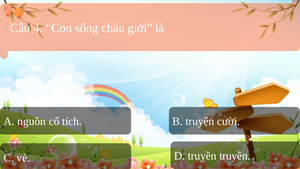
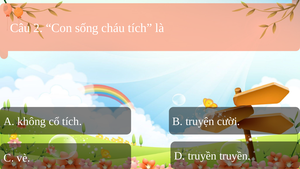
4: 4 -> 2 (38, 28)
cháu giới: giới -> tích (140, 28)
nguồn: nguồn -> không (32, 121)
